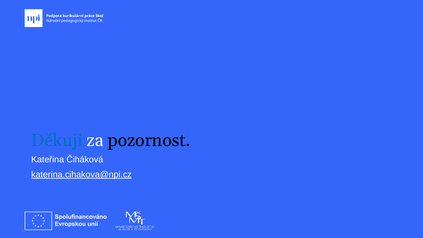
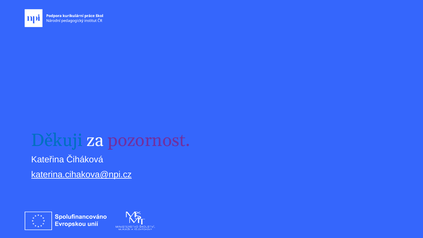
pozornost colour: black -> purple (149, 140)
